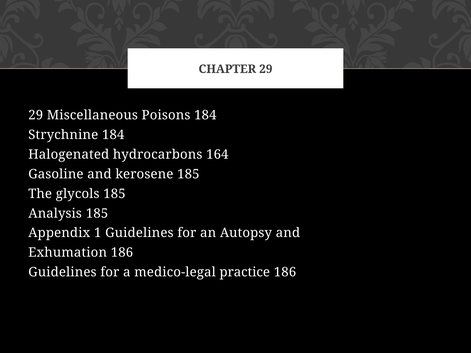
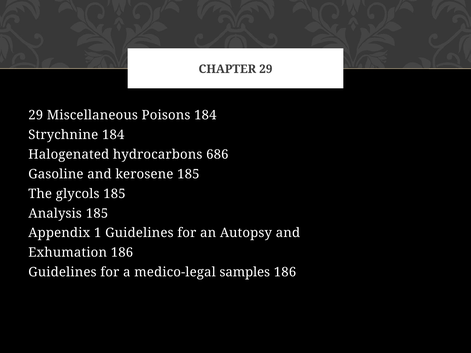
164: 164 -> 686 (217, 155)
practice: practice -> samples (245, 272)
